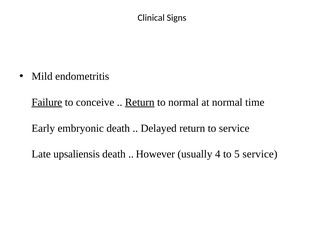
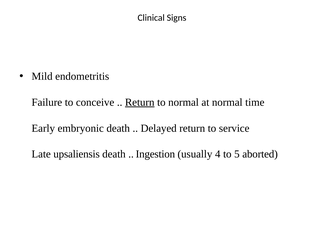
Failure underline: present -> none (47, 102)
However: However -> Ingestion (155, 154)
5 service: service -> aborted (260, 154)
